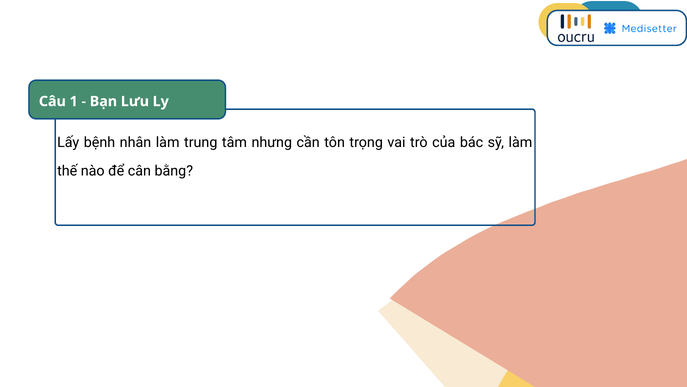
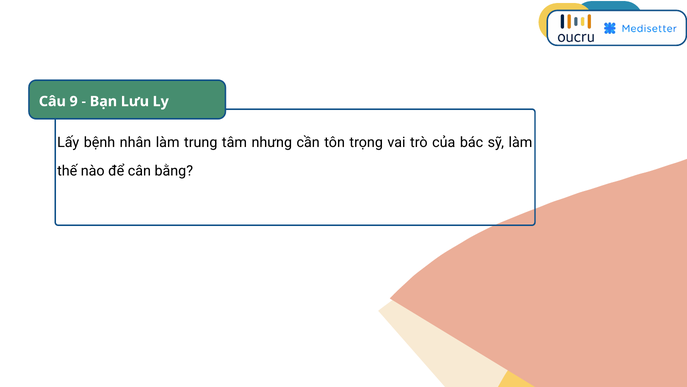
1: 1 -> 9 (74, 101)
